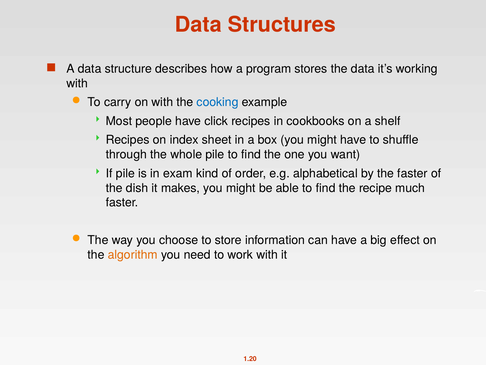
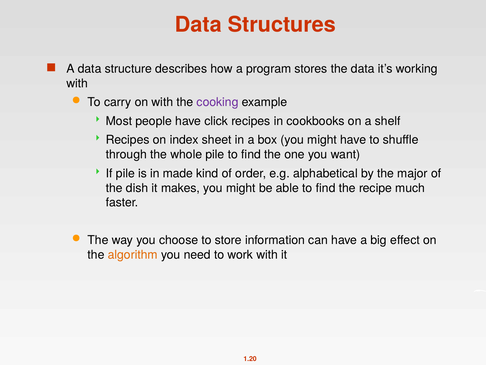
cooking colour: blue -> purple (218, 102)
exam: exam -> made (178, 173)
the faster: faster -> major (413, 173)
